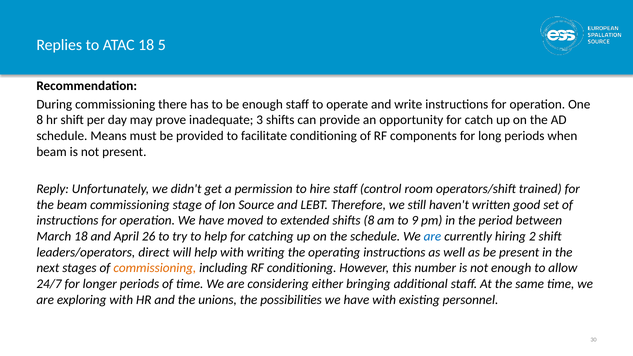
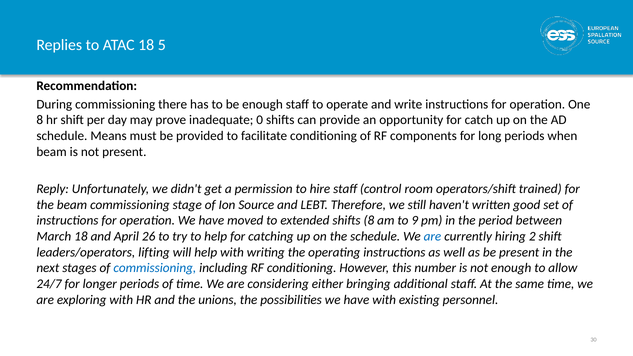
3: 3 -> 0 (260, 120)
direct: direct -> lifting (154, 252)
commissioning colour: orange -> blue (155, 268)
